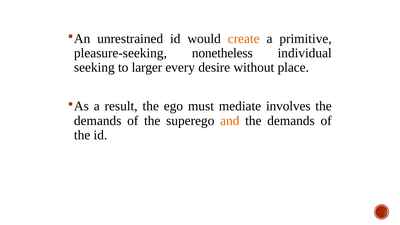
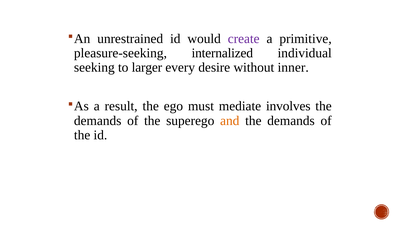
create colour: orange -> purple (244, 39)
nonetheless: nonetheless -> internalized (222, 53)
place: place -> inner (293, 67)
